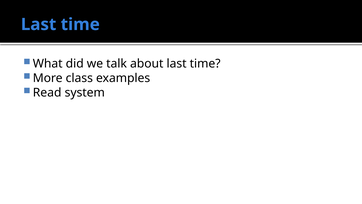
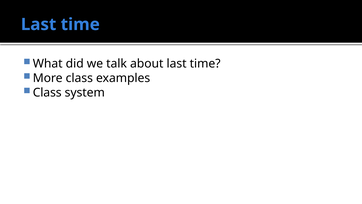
Read: Read -> Class (47, 93)
